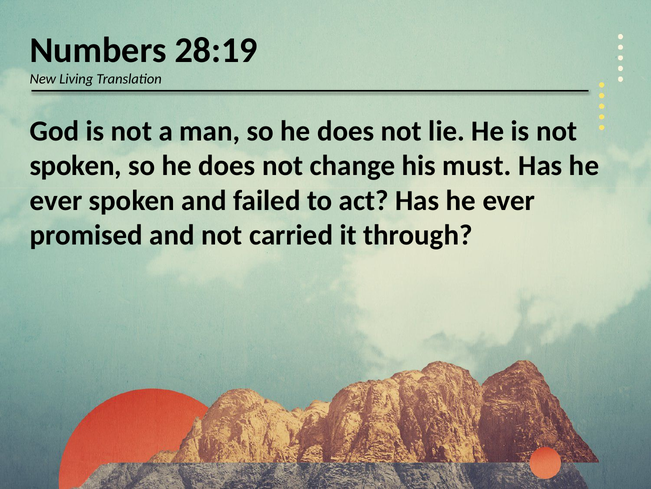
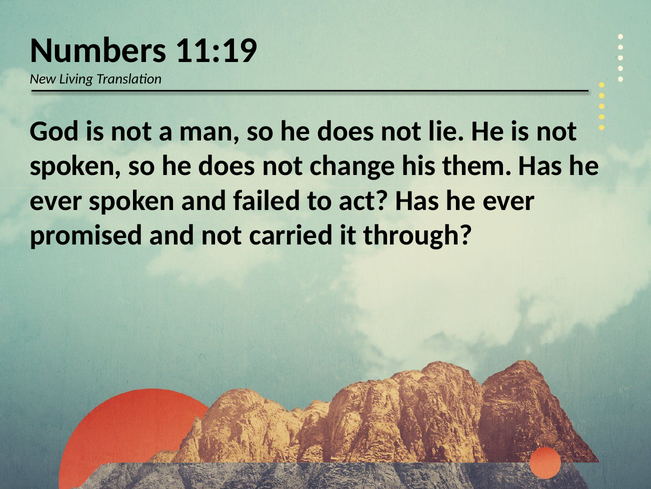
28:19: 28:19 -> 11:19 (216, 50)
must: must -> them (477, 166)
